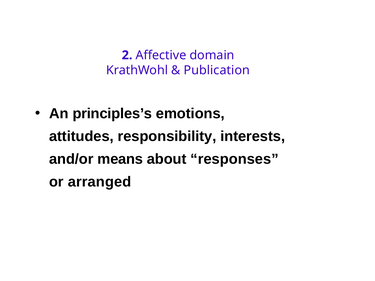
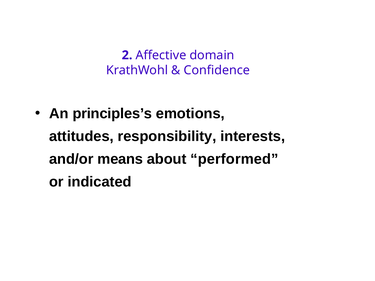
Publication: Publication -> Confidence (217, 70)
responses: responses -> performed (234, 159)
arranged: arranged -> indicated (100, 182)
